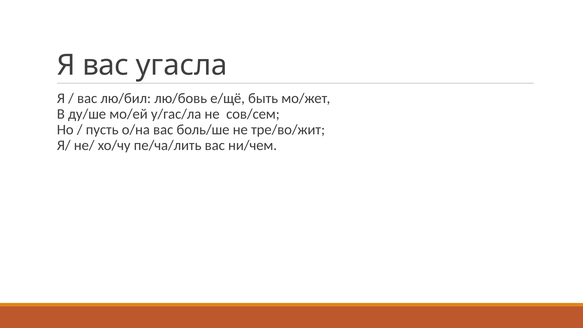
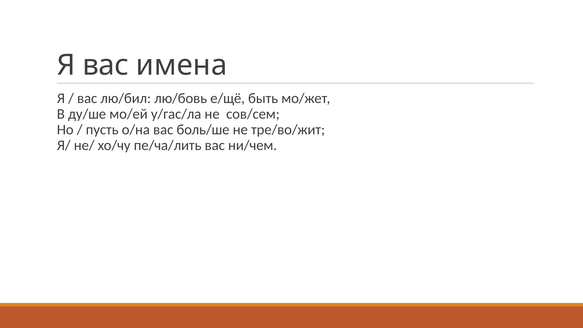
угасла: угасла -> имена (182, 65)
